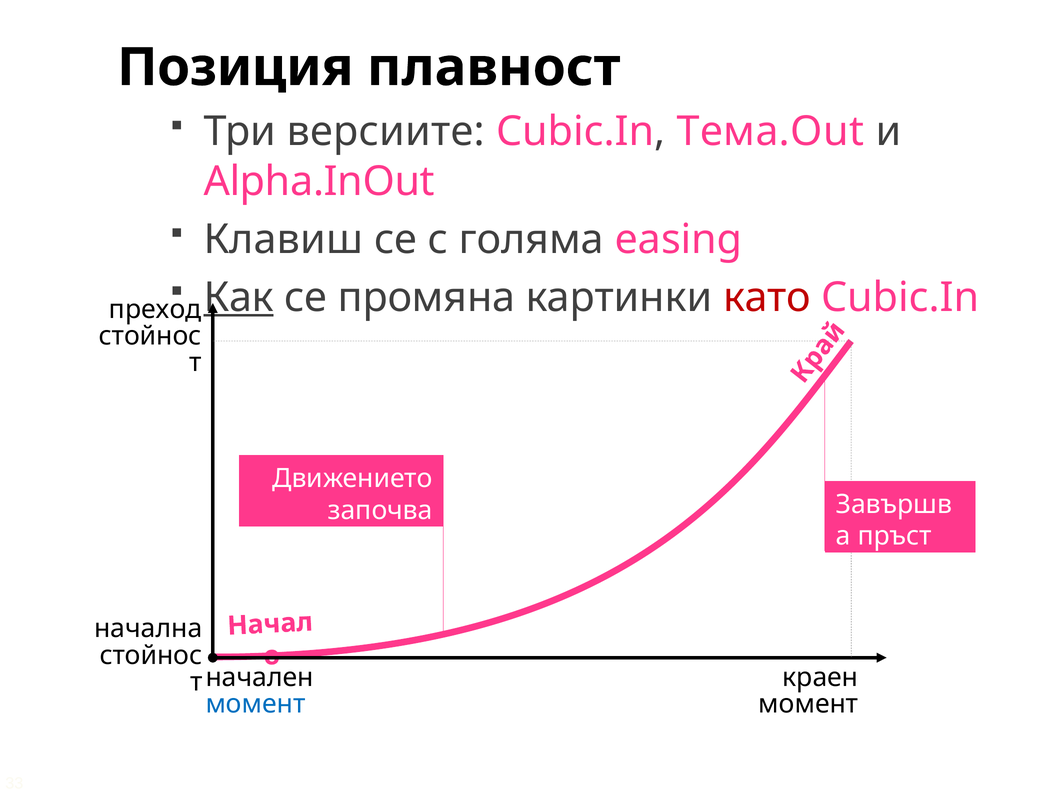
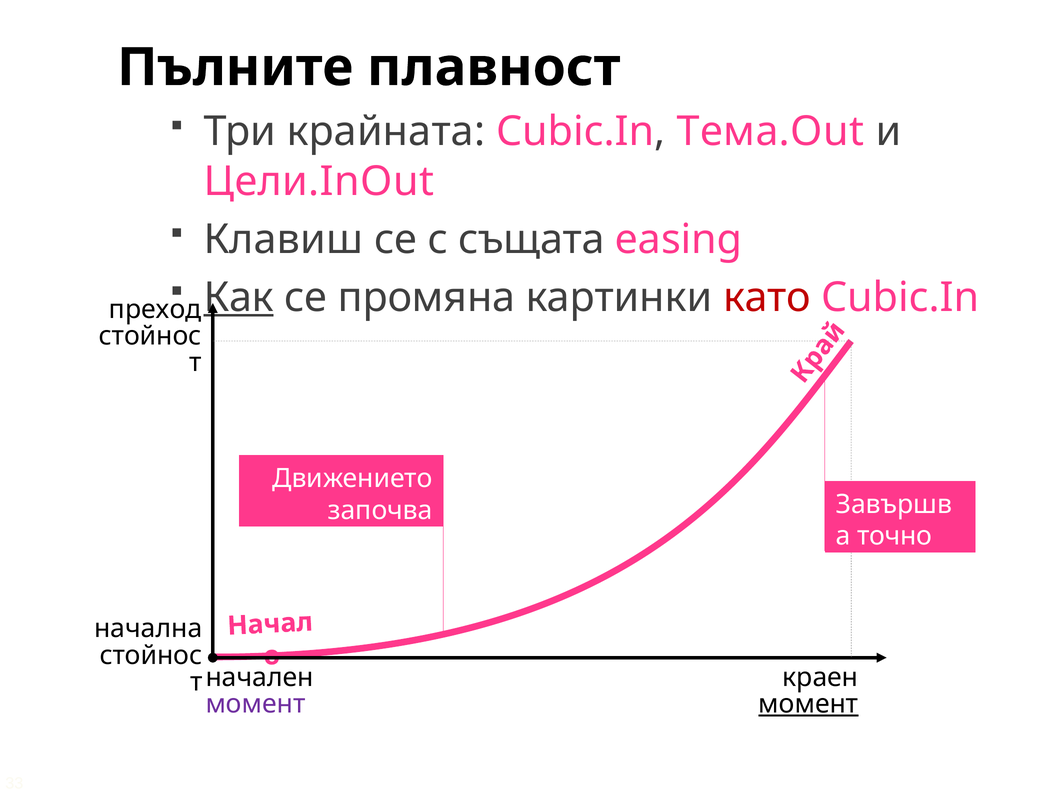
Позиция: Позиция -> Пълните (235, 68)
версиите: версиите -> крайната (386, 132)
Alpha.InOut: Alpha.InOut -> Цели.InOut (319, 181)
голяма: голяма -> същата (531, 239)
пръст: пръст -> точно (895, 536)
момент colour: blue -> purple (256, 704)
момент underline: none -> present (808, 704)
